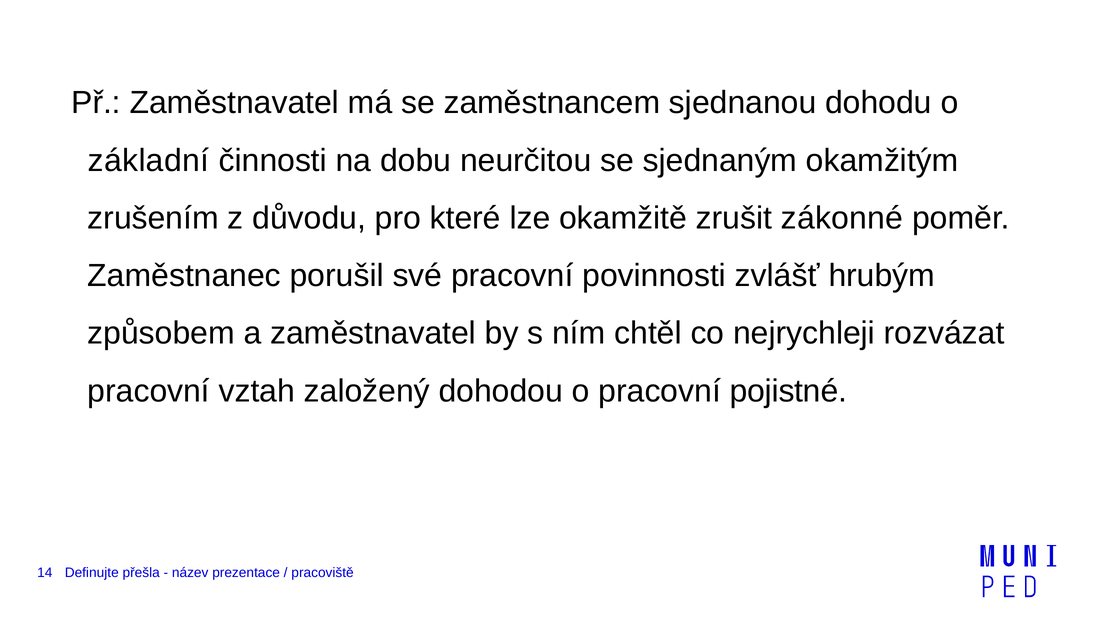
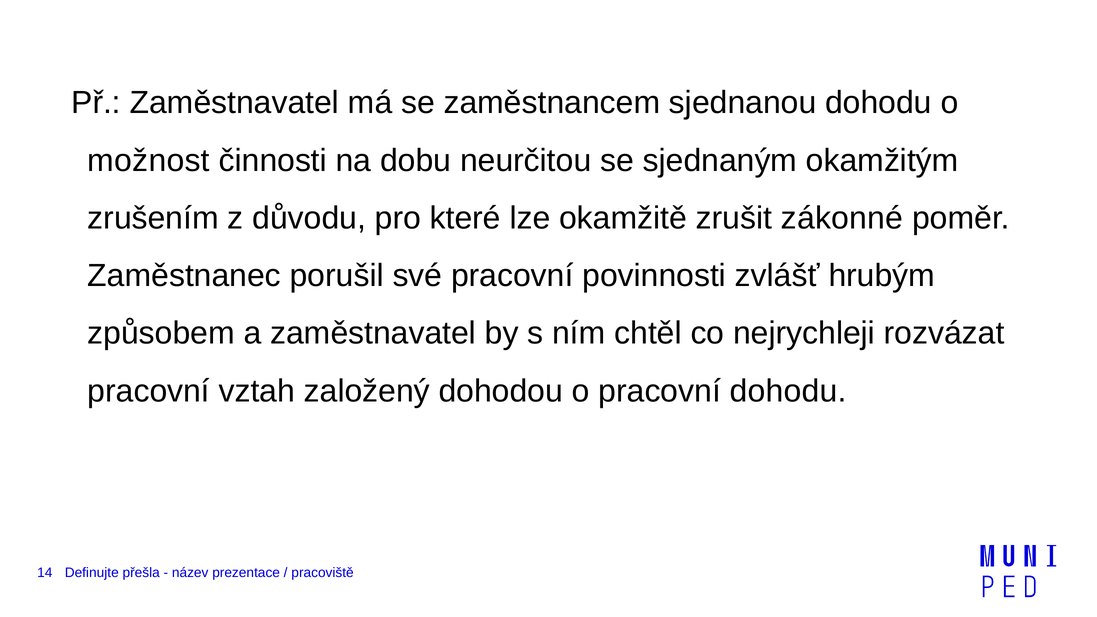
základní: základní -> možnost (149, 161)
pracovní pojistné: pojistné -> dohodu (788, 391)
